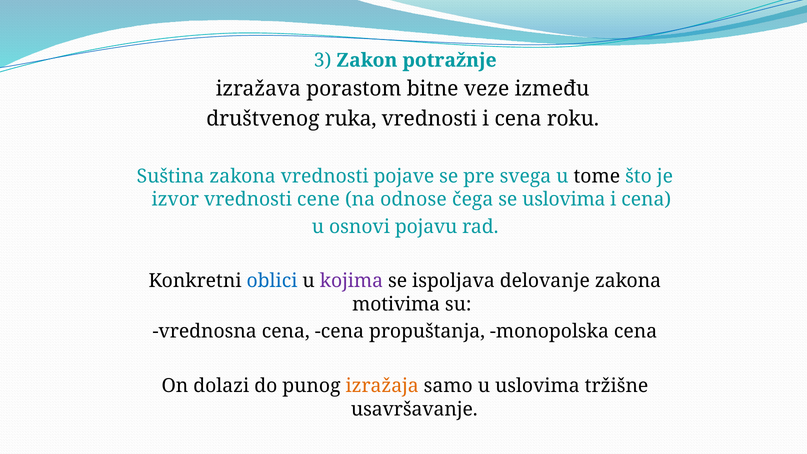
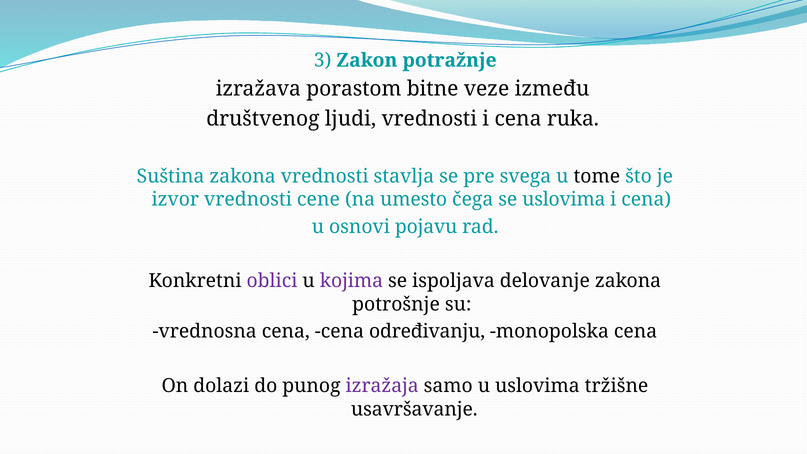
ruka: ruka -> ljudi (351, 119)
roku: roku -> ruka (573, 119)
pojave: pojave -> stavlja (404, 176)
odnose: odnose -> umesto (414, 199)
oblici colour: blue -> purple (272, 281)
motivima: motivima -> potrošnje (396, 304)
propuštanja: propuštanja -> određivanju (427, 331)
izražaja colour: orange -> purple (382, 386)
